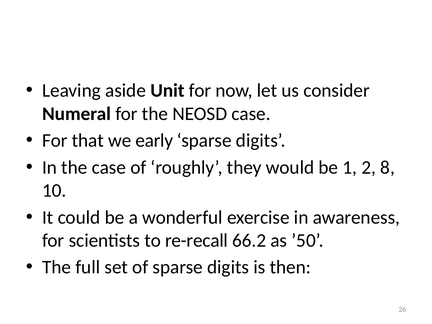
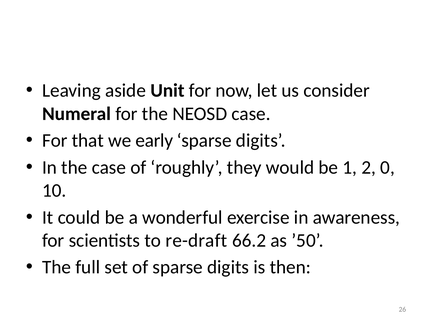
8: 8 -> 0 (388, 167)
re-recall: re-recall -> re-draft (196, 240)
